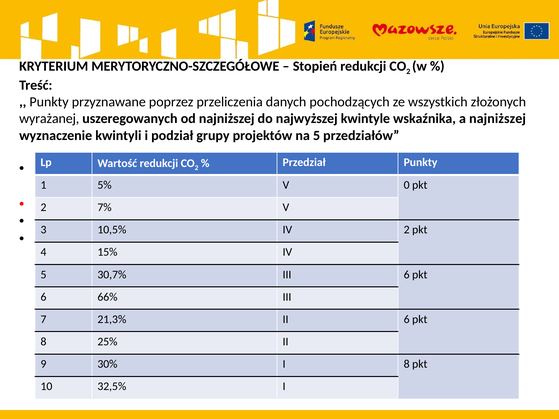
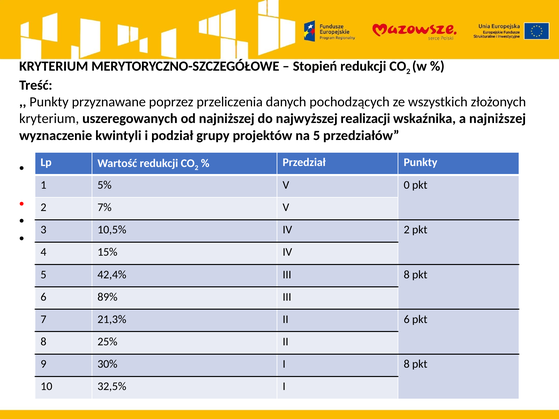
wyrażanej: wyrażanej -> kryterium (49, 119)
najwyższej kwintyle: kwintyle -> realizacji (365, 119)
30,7%: 30,7% -> 42,4% (112, 275)
III 6: 6 -> 8 (407, 275)
66%: 66% -> 89% (107, 297)
